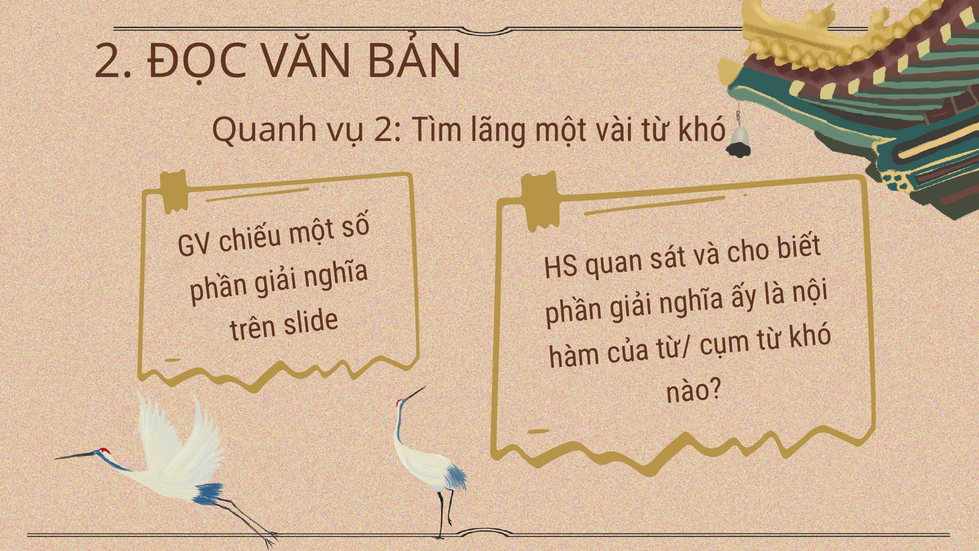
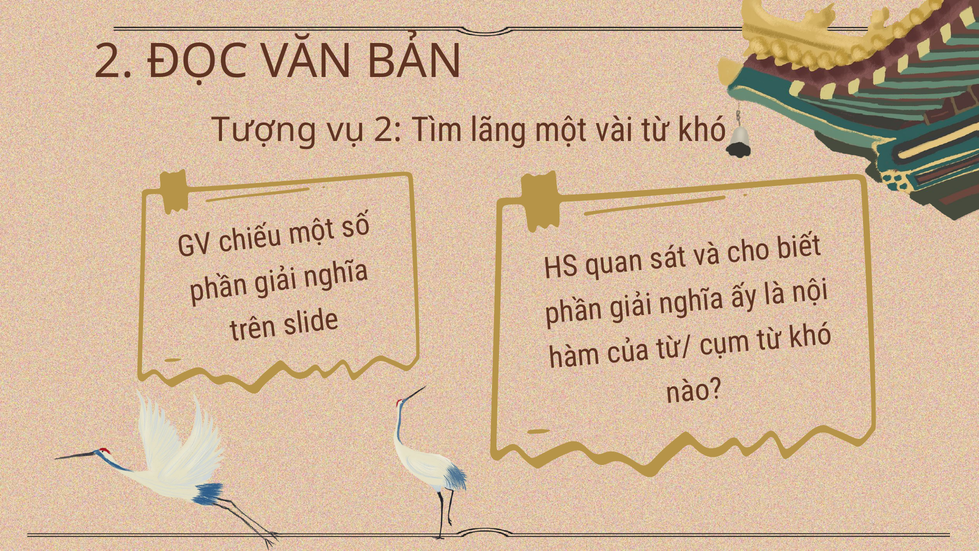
Quanh: Quanh -> Tượng (264, 130)
